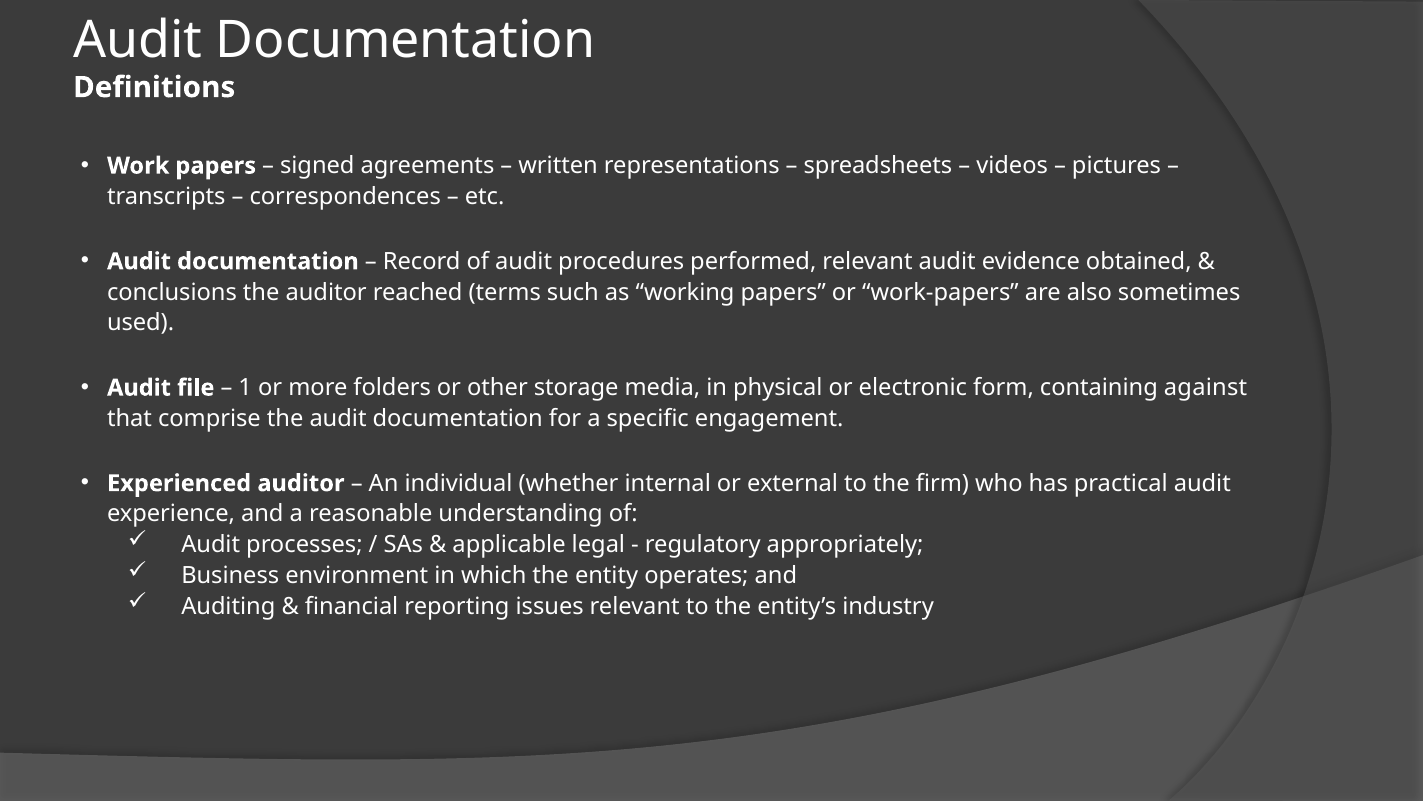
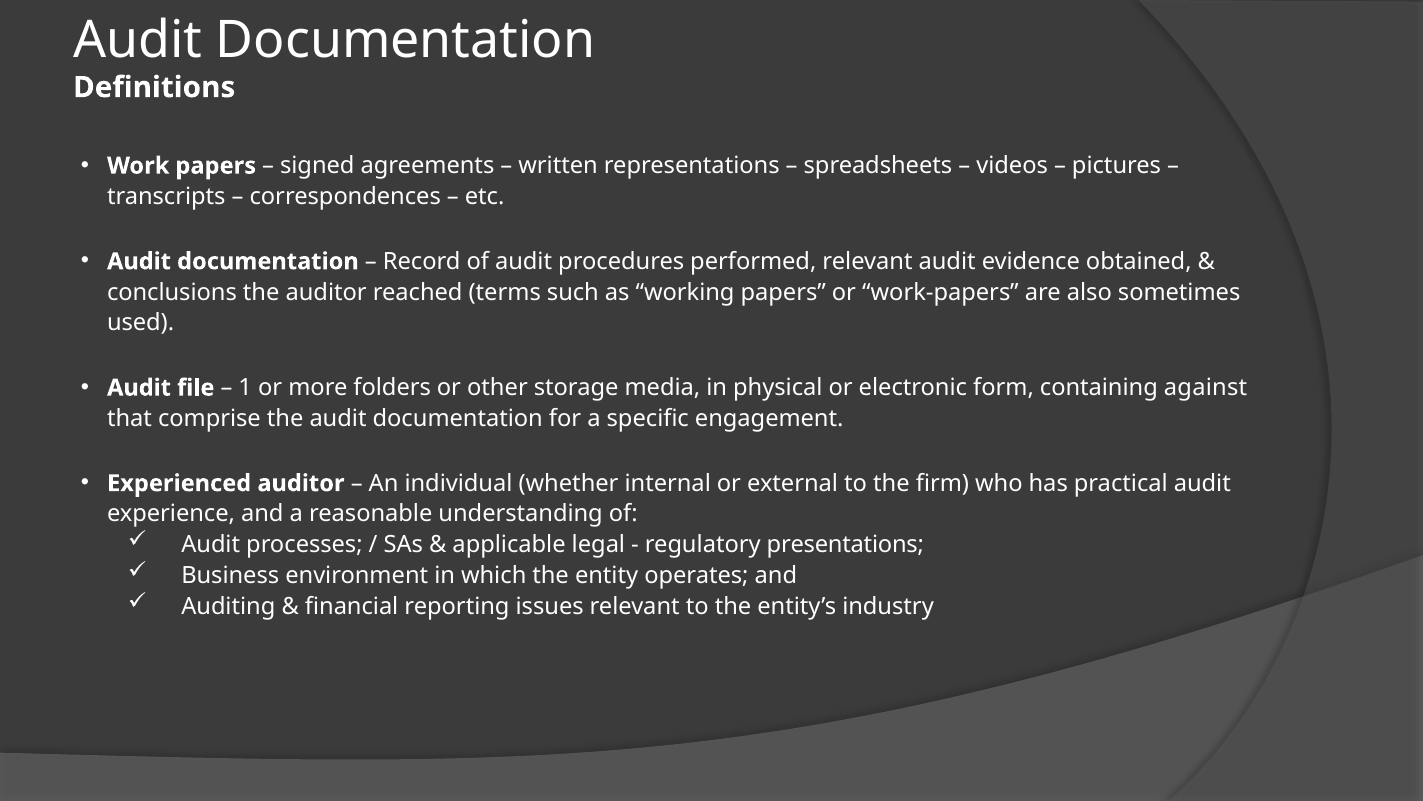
appropriately: appropriately -> presentations (845, 544)
